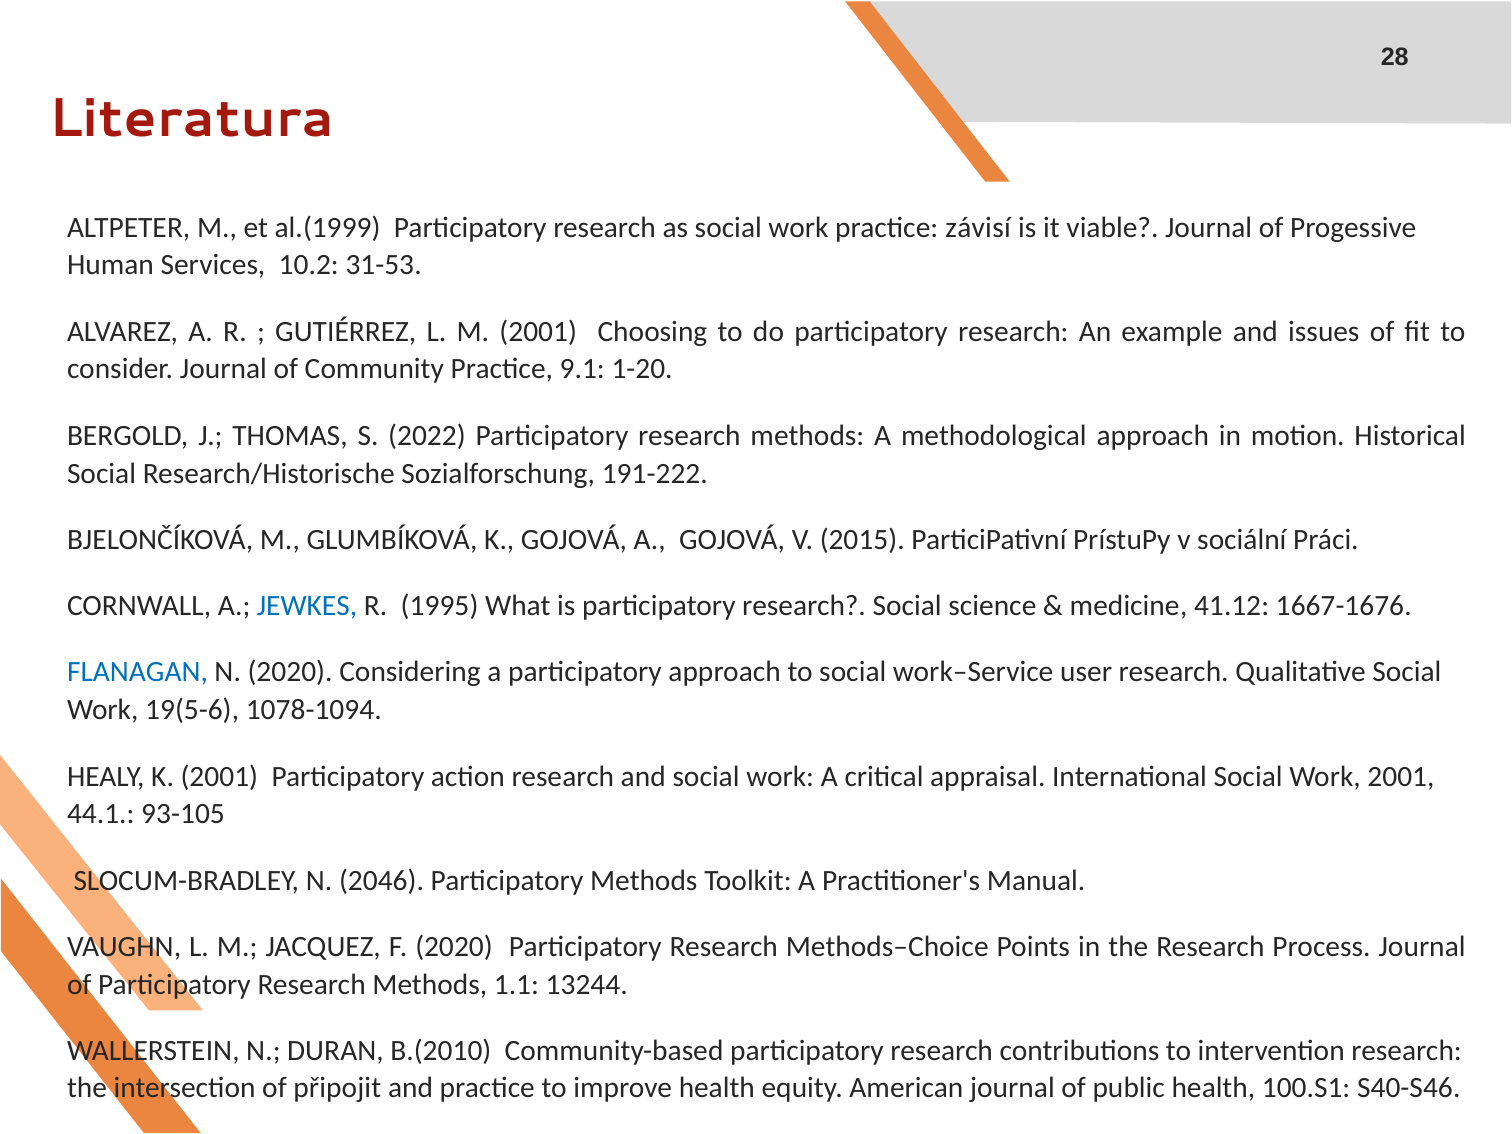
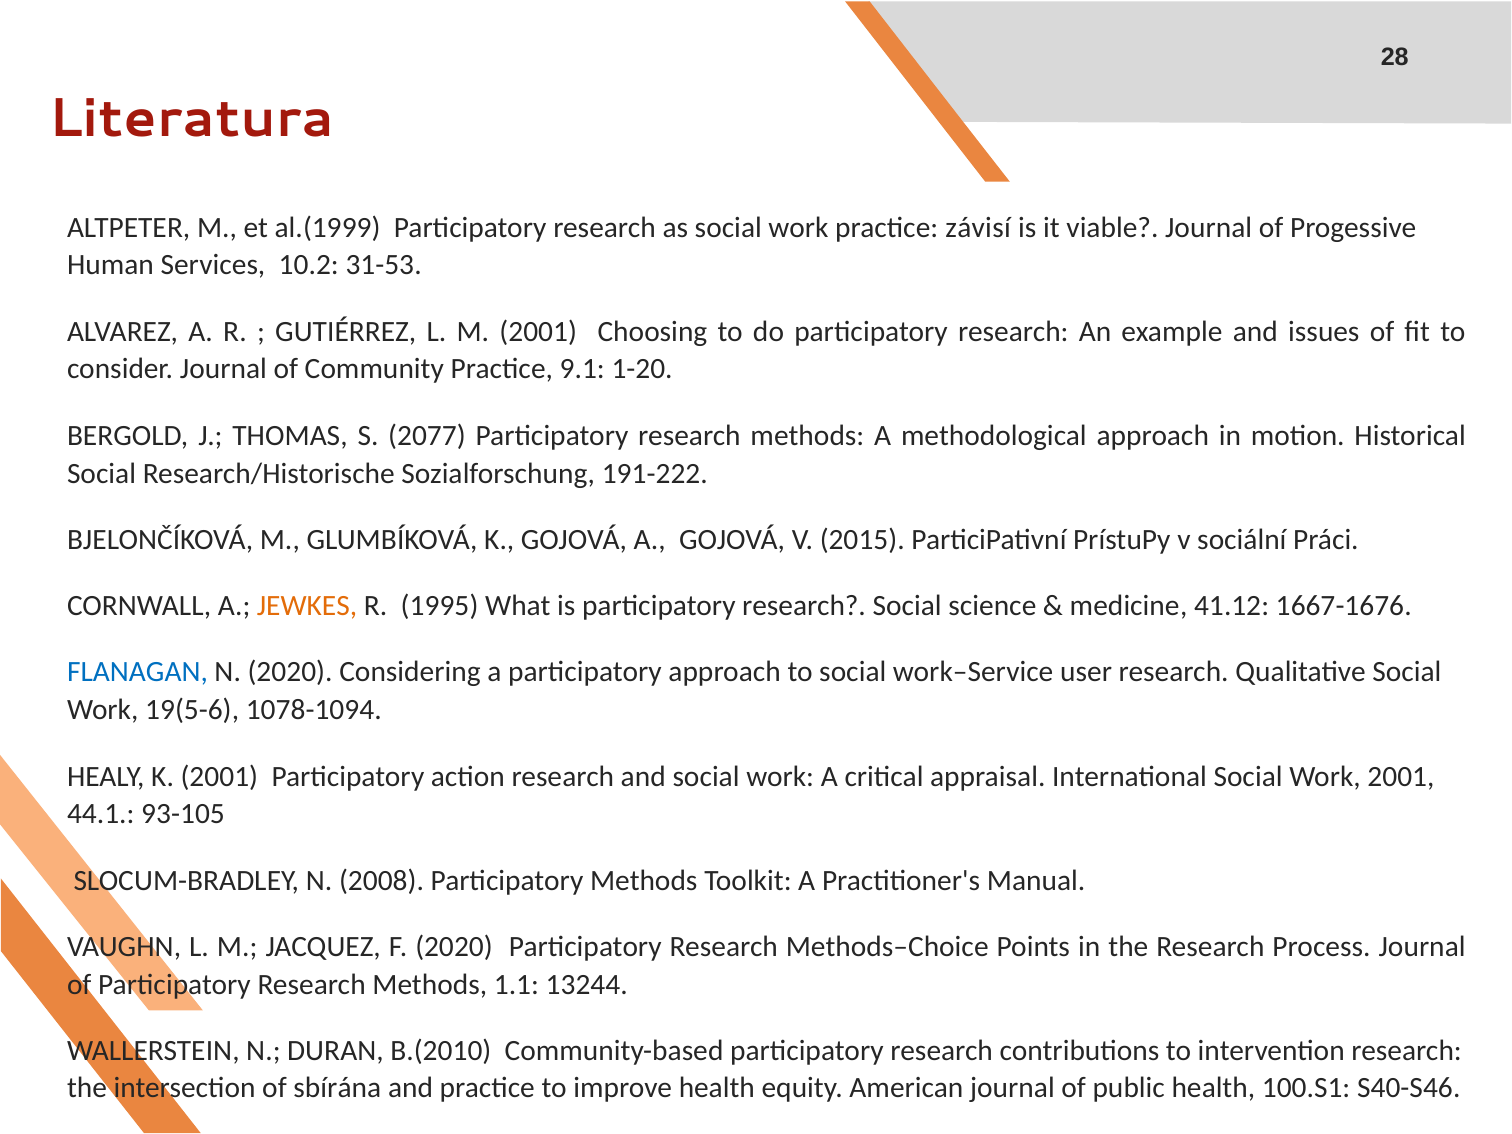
2022: 2022 -> 2077 (427, 436)
JEWKES colour: blue -> orange (307, 606)
2046: 2046 -> 2008 (382, 880)
připojit: připojit -> sbírána (337, 1088)
